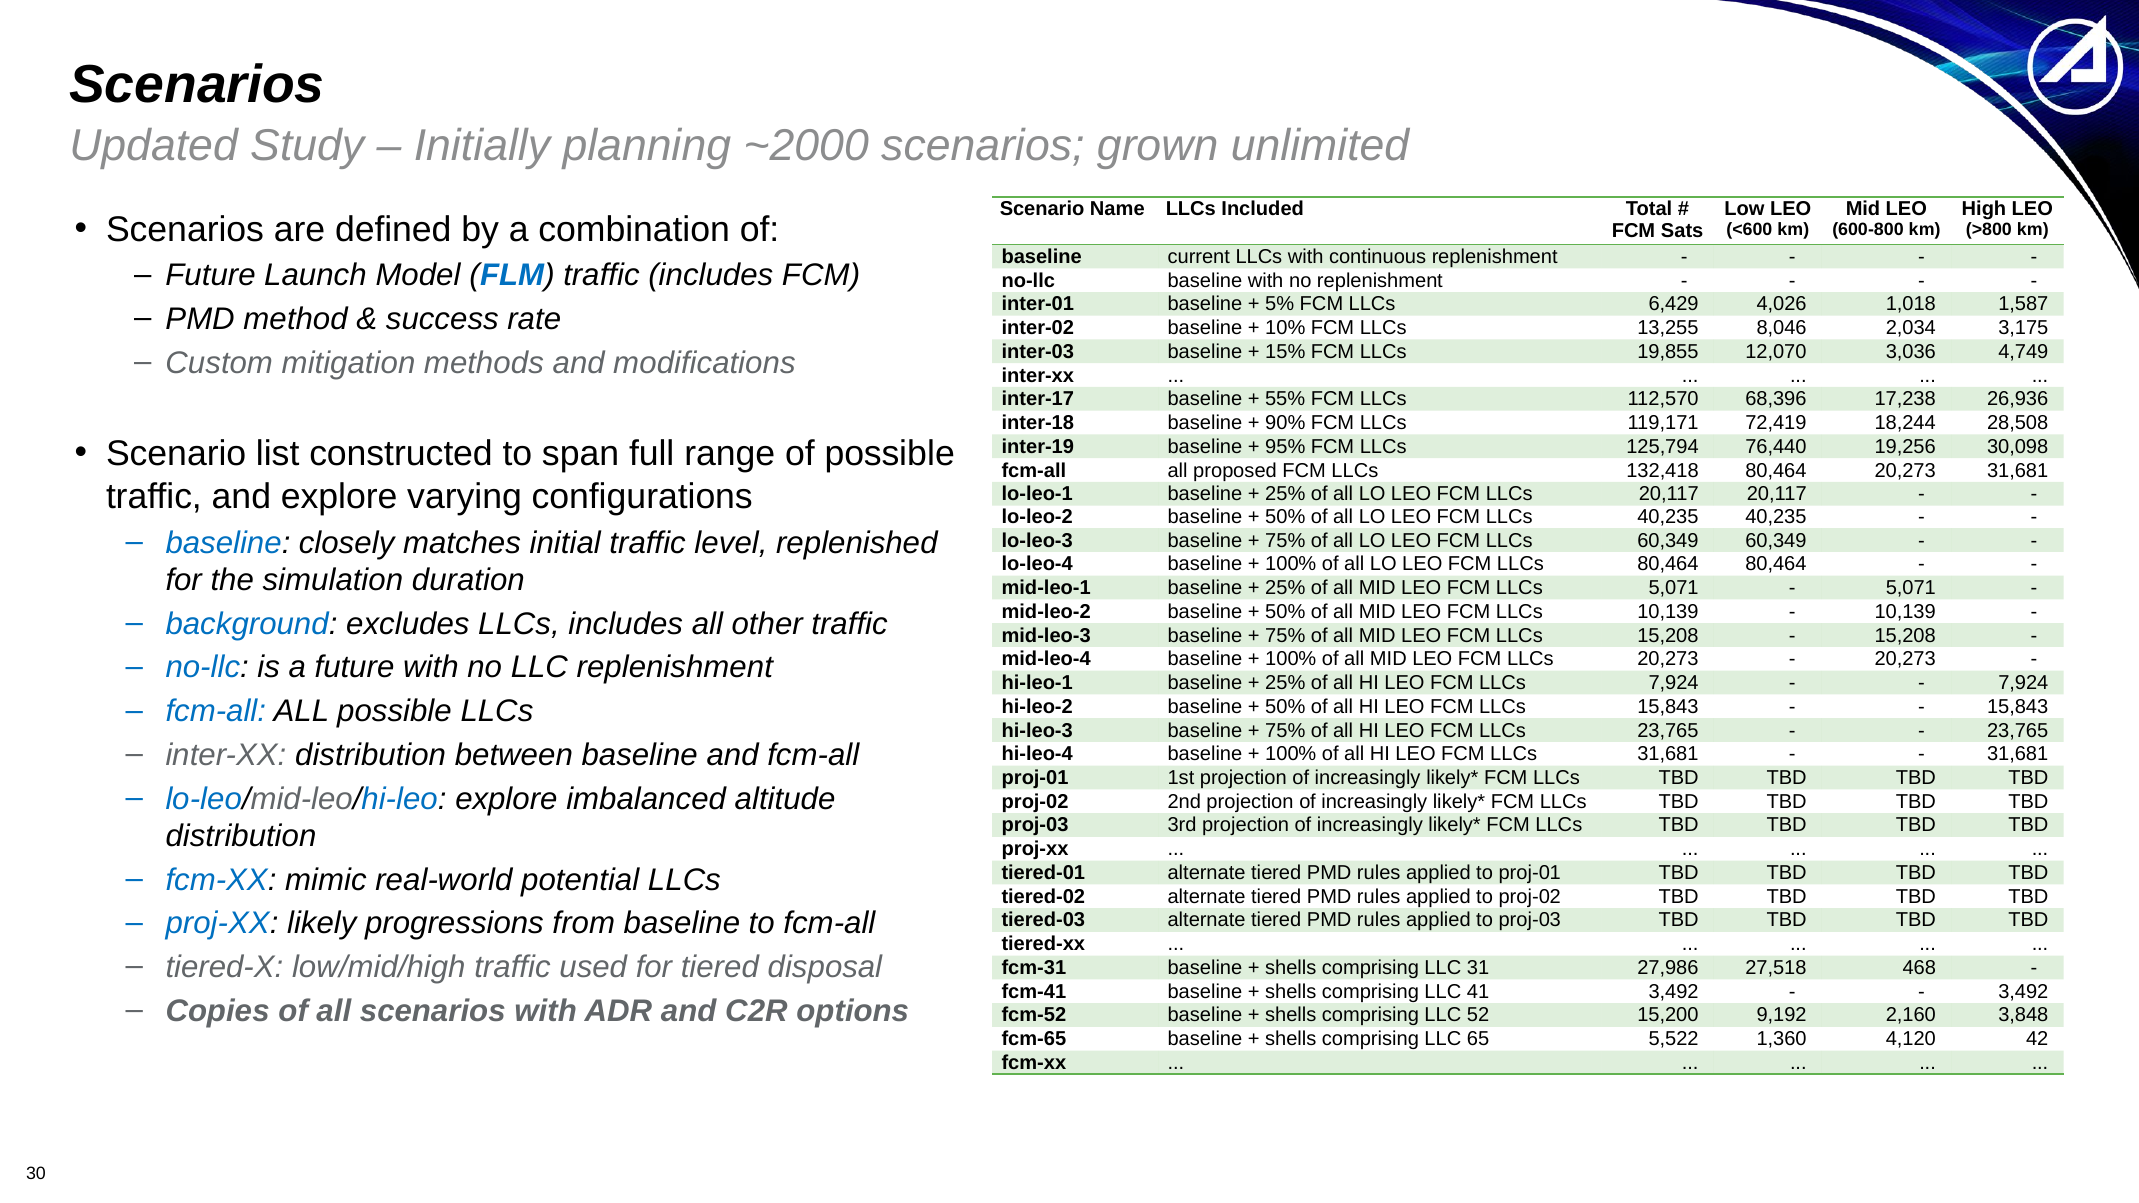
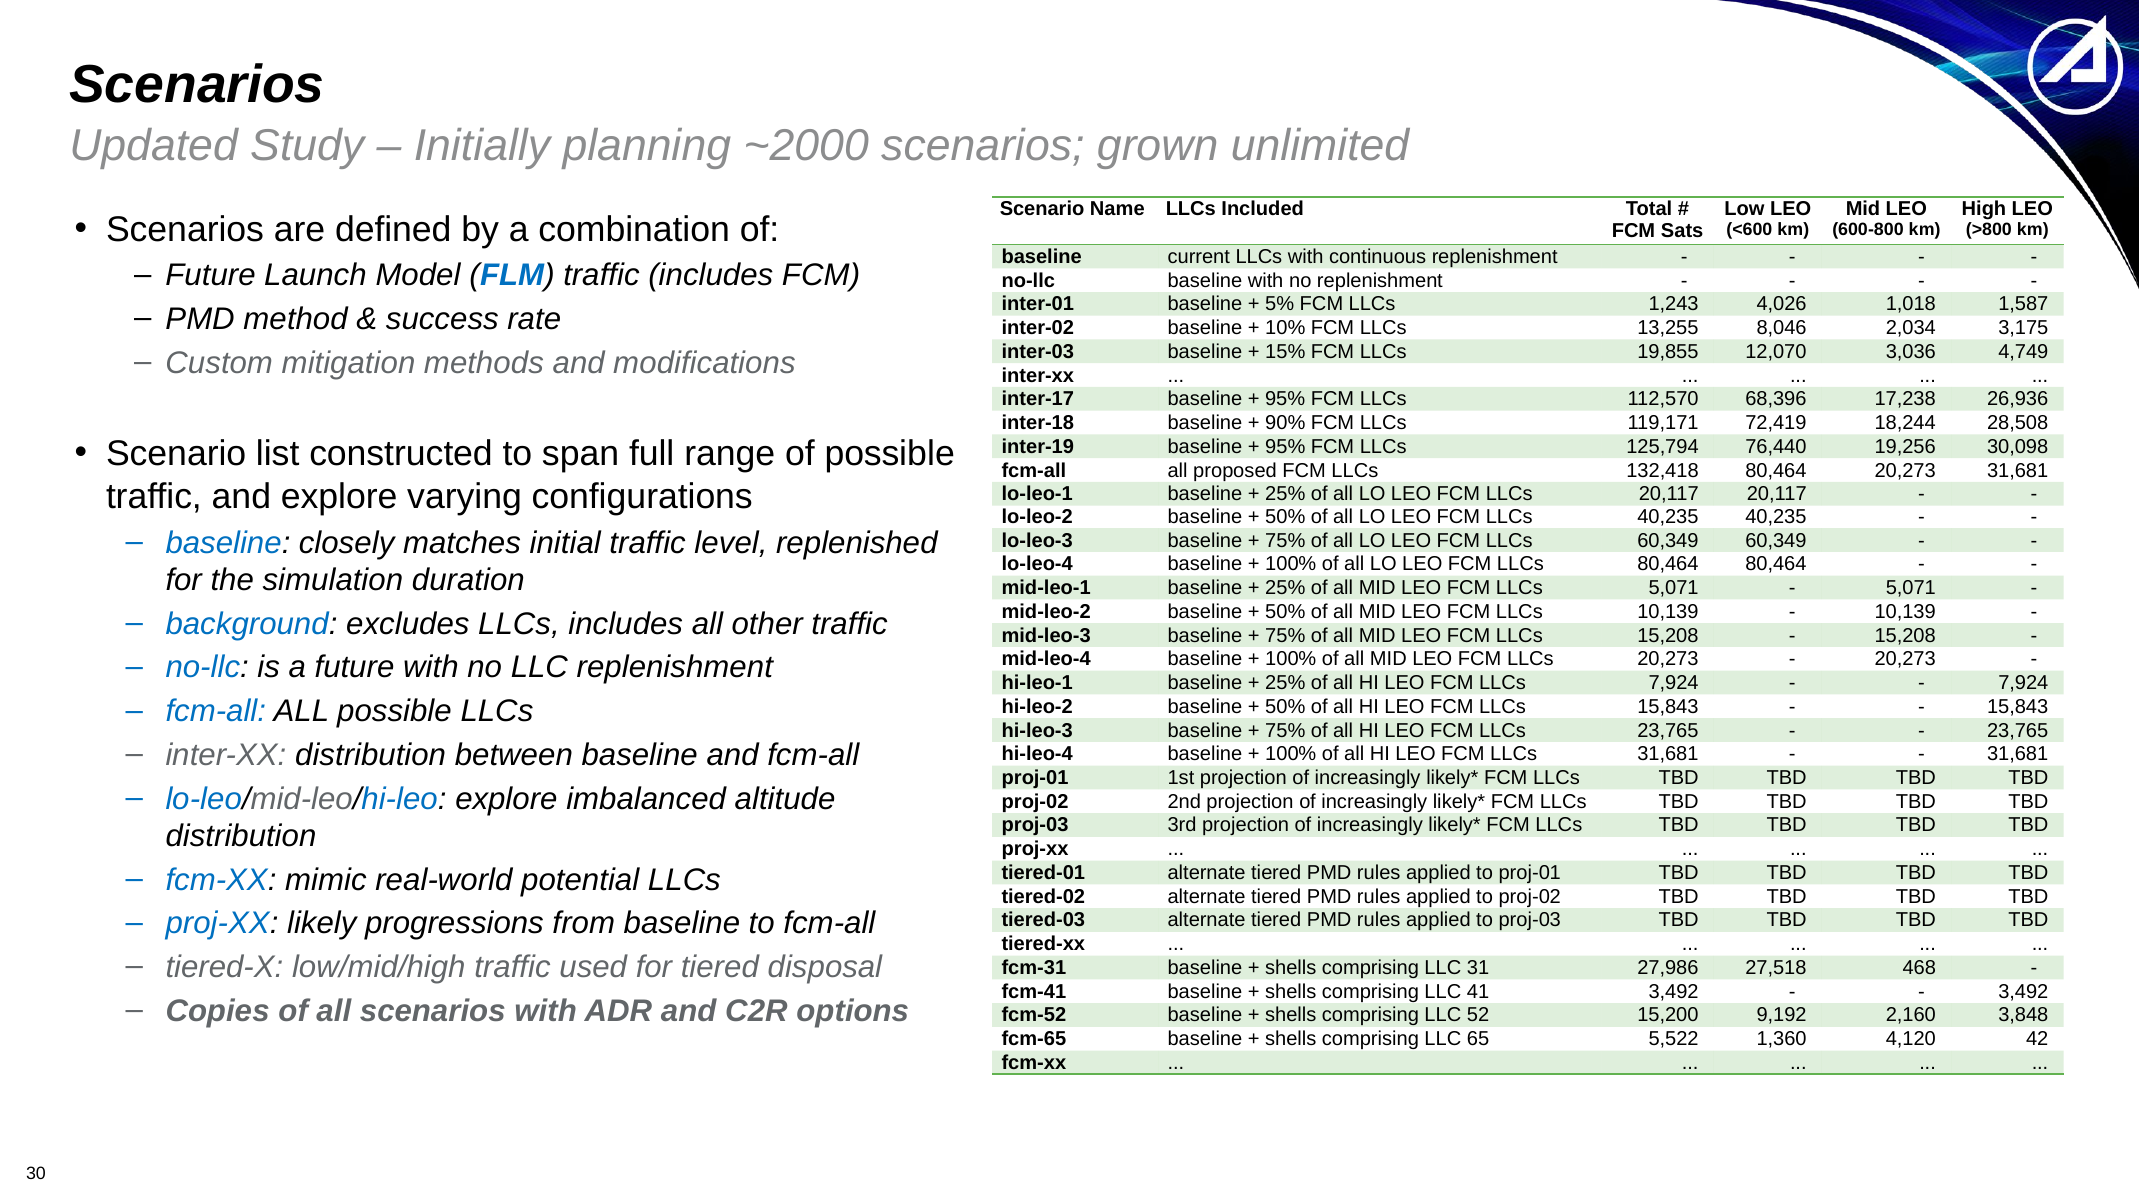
6,429: 6,429 -> 1,243 (1674, 304)
55%: 55% -> 95% (1285, 399)
